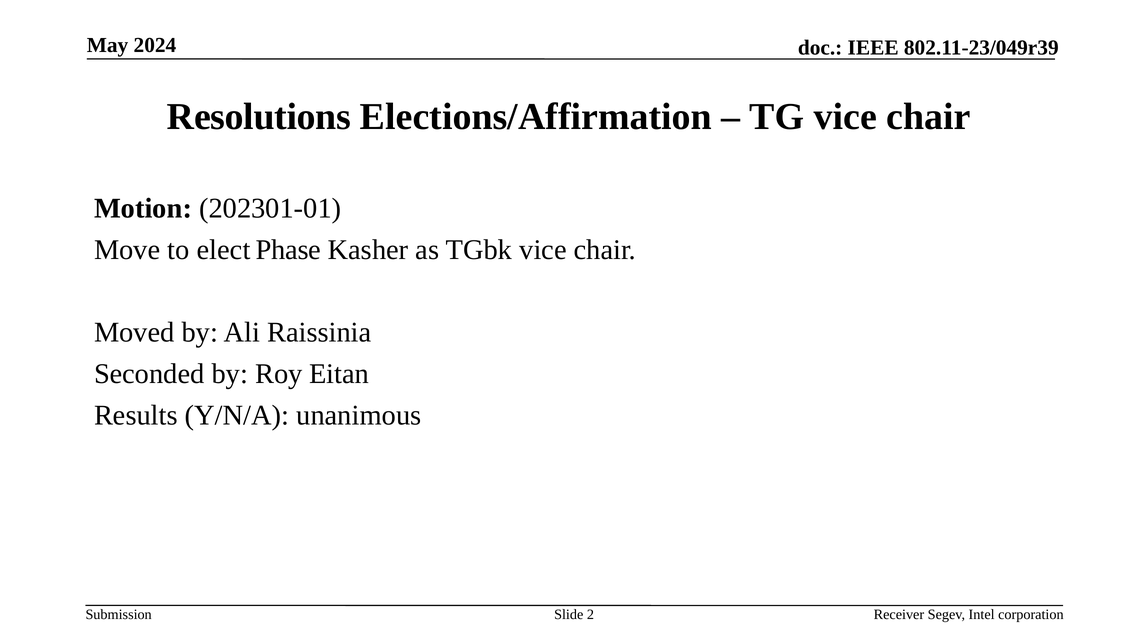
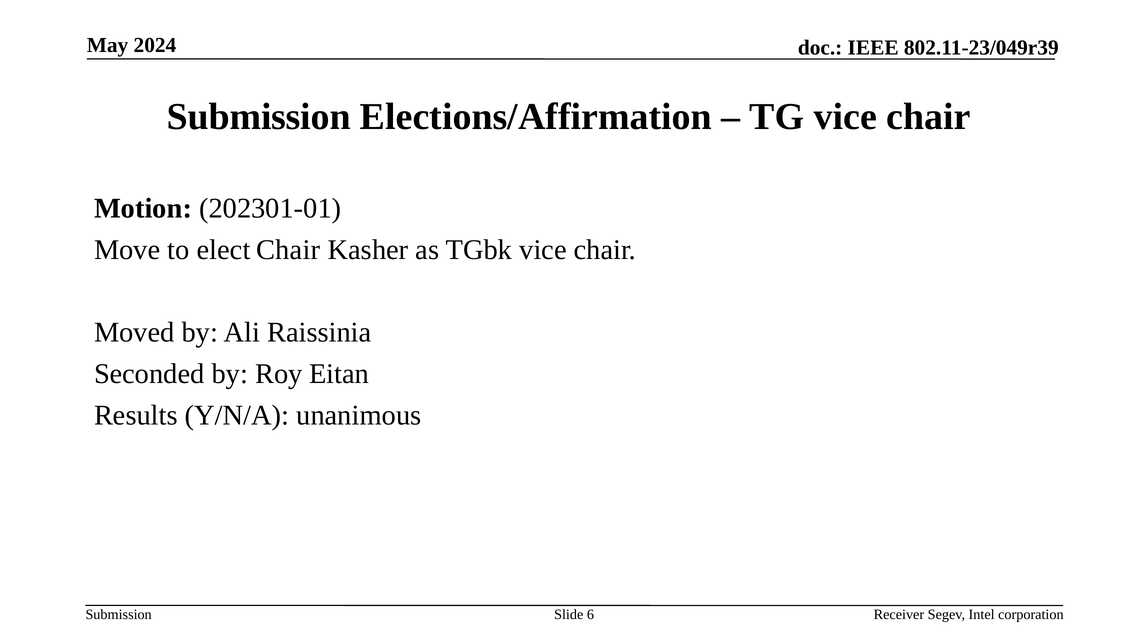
Resolutions: Resolutions -> Submission (259, 116)
elect Phase: Phase -> Chair (288, 250)
2: 2 -> 6 (591, 614)
